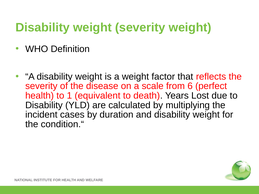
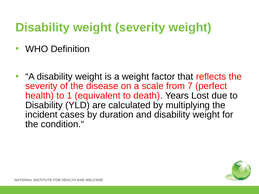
6: 6 -> 7 (190, 86)
